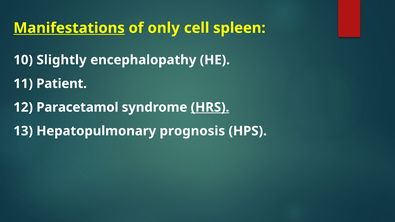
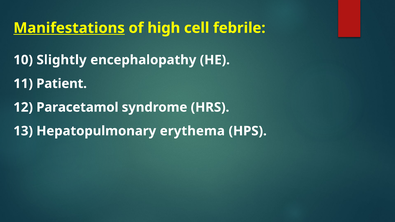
only: only -> high (164, 28)
spleen: spleen -> febrile (239, 28)
HRS underline: present -> none (210, 107)
prognosis: prognosis -> erythema (192, 131)
